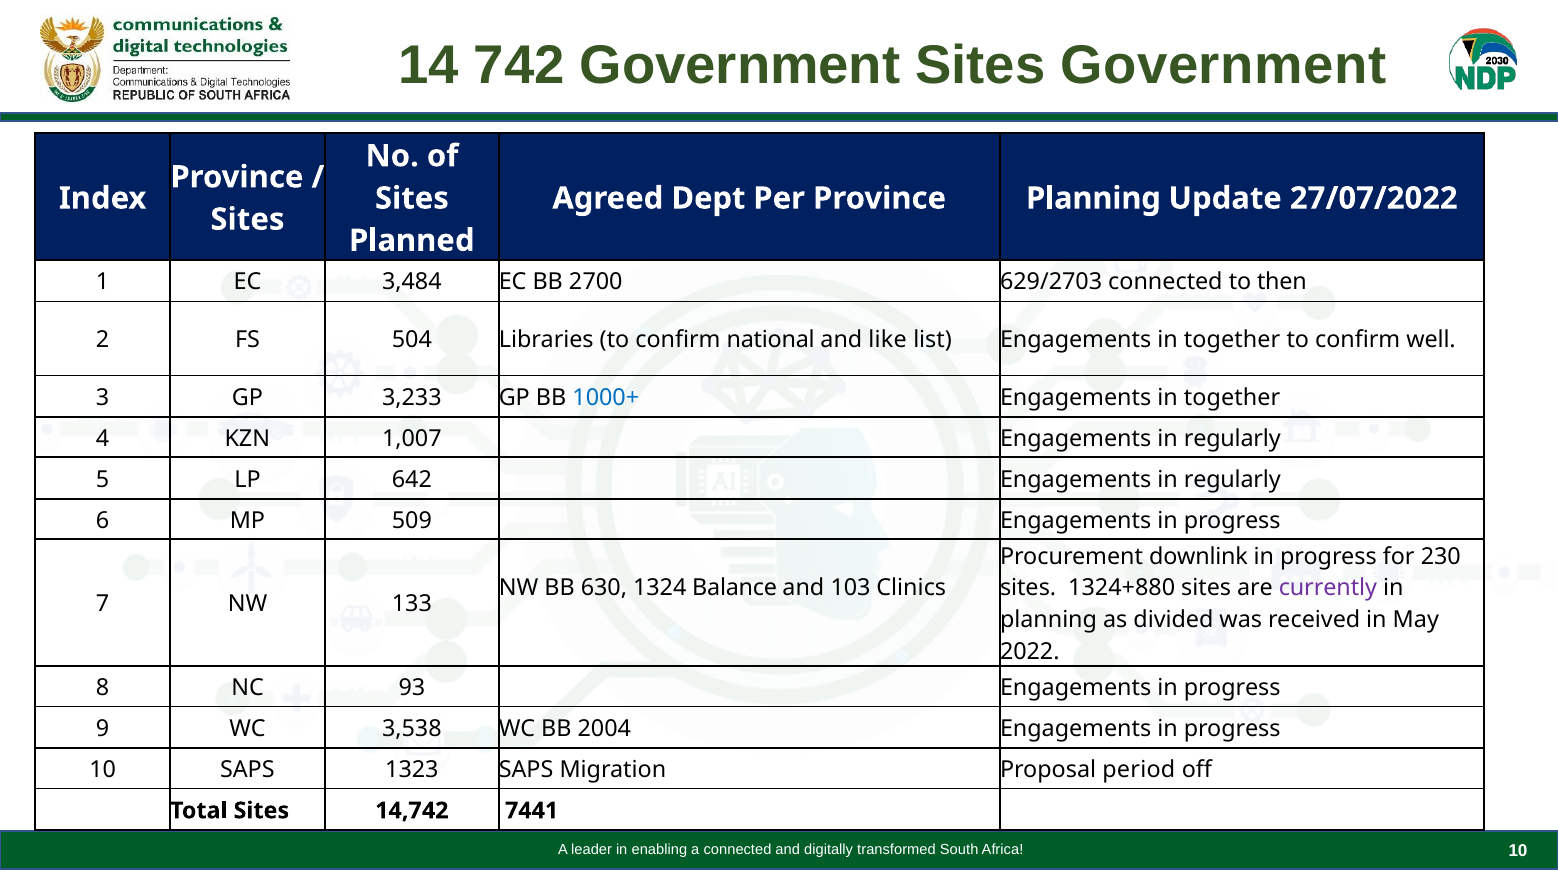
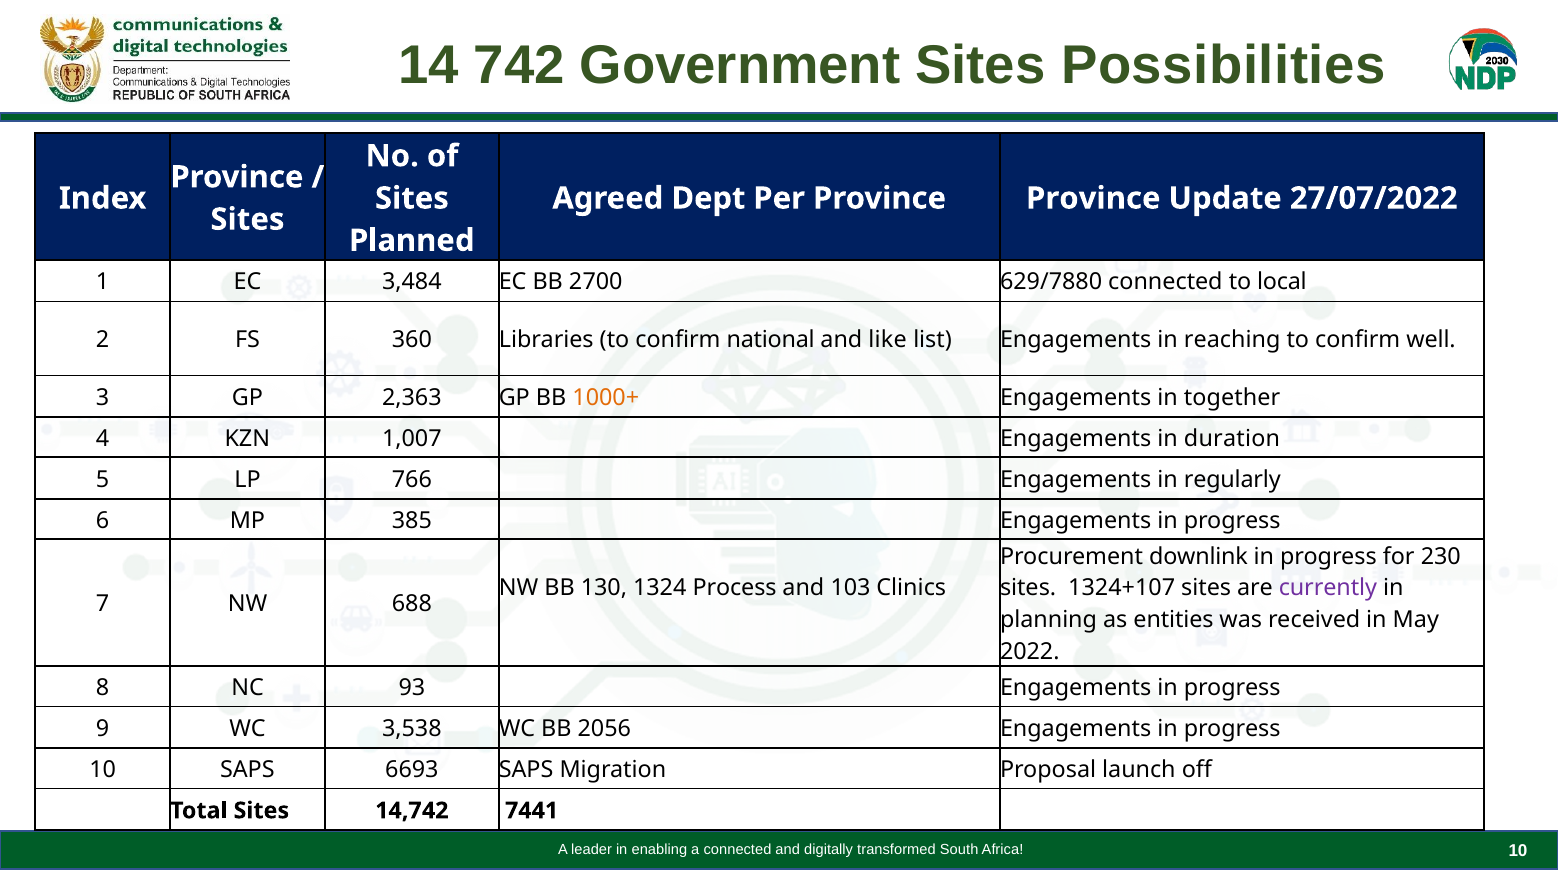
Sites Government: Government -> Possibilities (1223, 65)
Province Planning: Planning -> Province (1093, 198)
629/2703: 629/2703 -> 629/7880 (1051, 282)
then: then -> local (1282, 282)
504: 504 -> 360 (412, 340)
list Engagements in together: together -> reaching (1232, 340)
3,233: 3,233 -> 2,363 (412, 398)
1000+ colour: blue -> orange (606, 398)
1,007 Engagements in regularly: regularly -> duration (1232, 439)
642: 642 -> 766 (412, 480)
509: 509 -> 385 (412, 521)
630: 630 -> 130 (604, 588)
Balance: Balance -> Process (735, 588)
1324+880: 1324+880 -> 1324+107 (1122, 588)
133: 133 -> 688 (412, 604)
divided: divided -> entities (1173, 620)
2004: 2004 -> 2056 (604, 729)
1323: 1323 -> 6693 (412, 770)
period: period -> launch (1139, 770)
